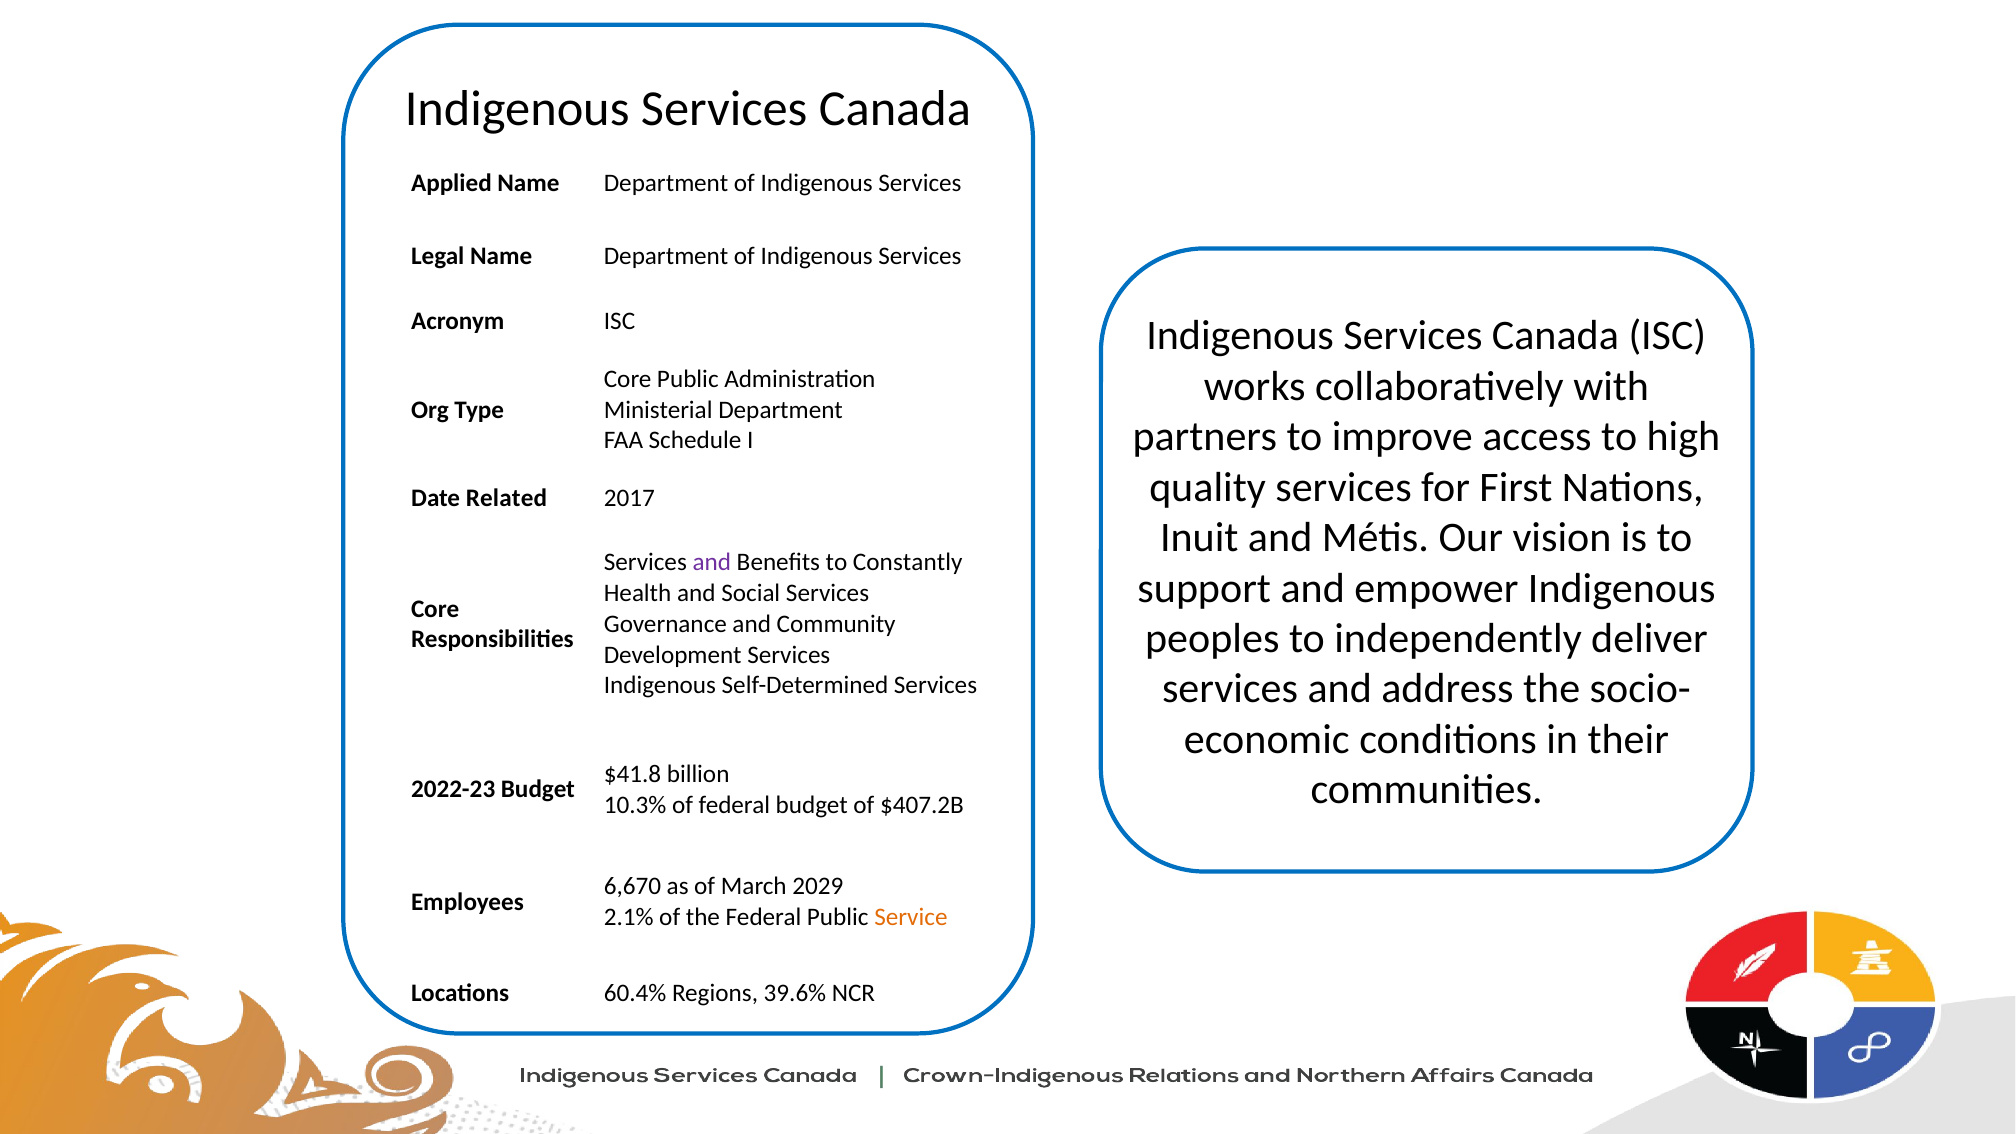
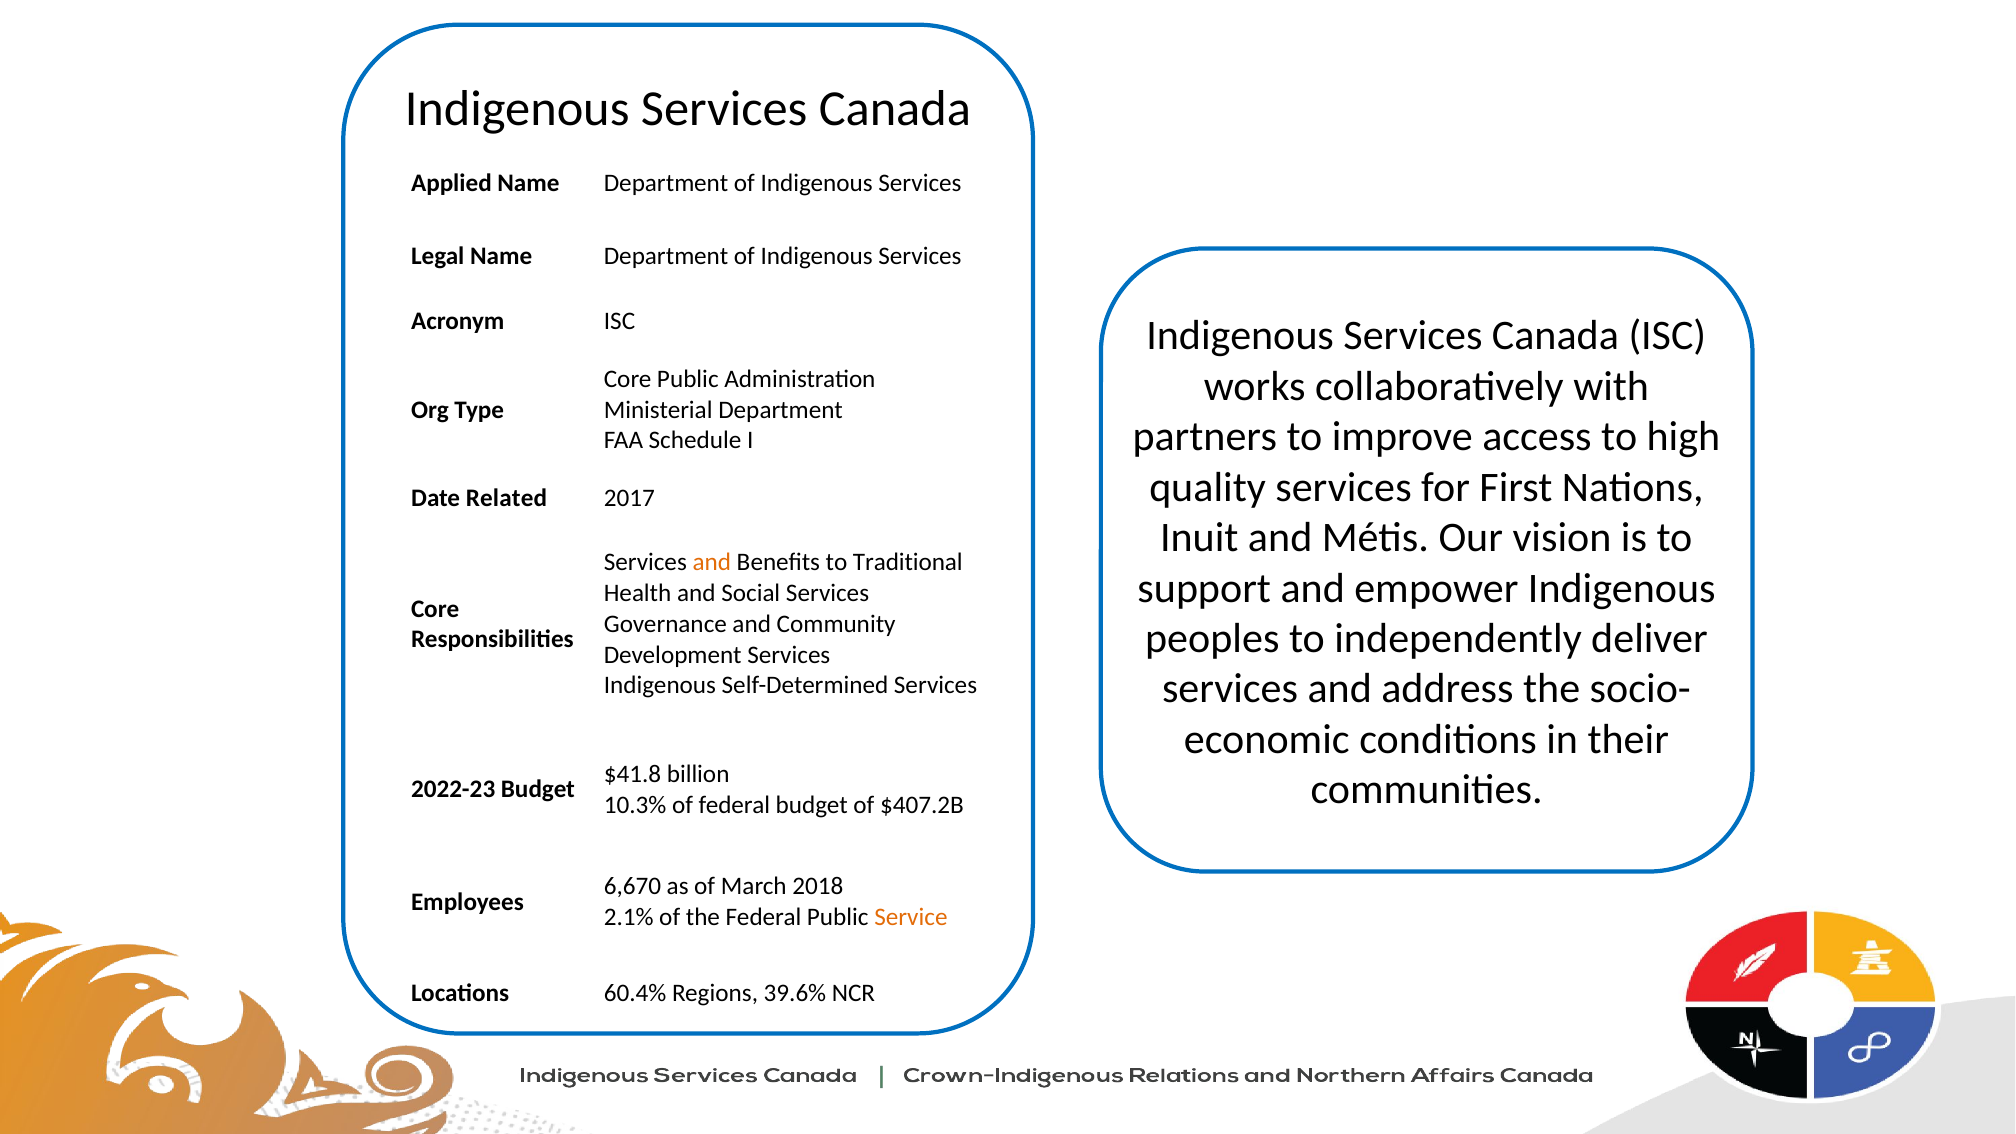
and colour: purple -> orange (712, 563)
Constantly: Constantly -> Traditional (908, 563)
2029: 2029 -> 2018 (818, 887)
